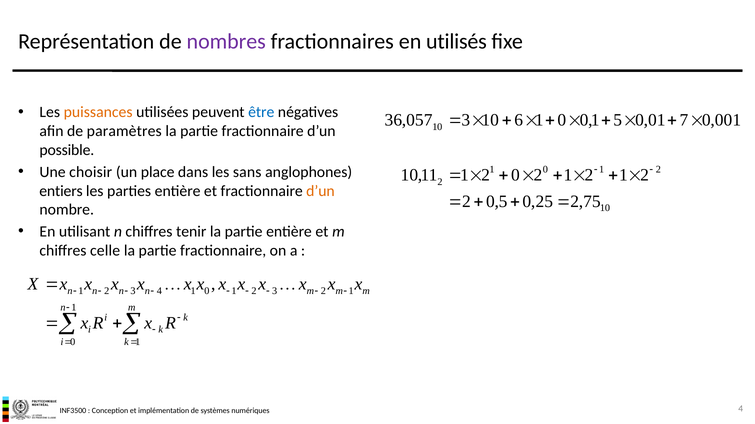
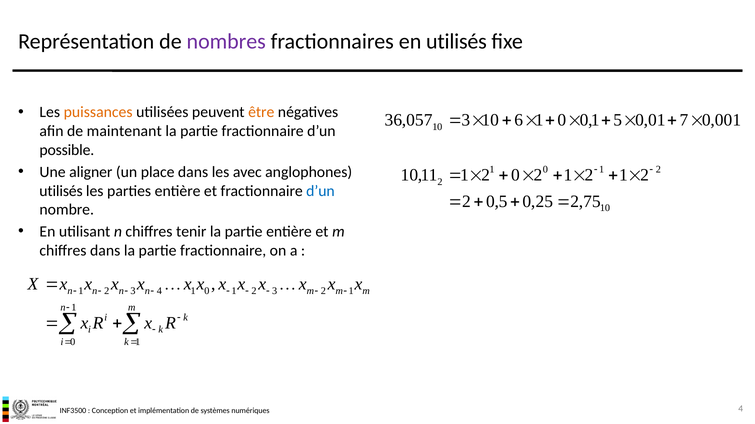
être colour: blue -> orange (261, 112)
paramètres: paramètres -> maintenant (124, 131)
choisir: choisir -> aligner (91, 172)
sans: sans -> avec (247, 172)
entiers: entiers -> utilisés (61, 191)
d’un colour: orange -> blue (320, 191)
chiffres celle: celle -> dans (105, 251)
